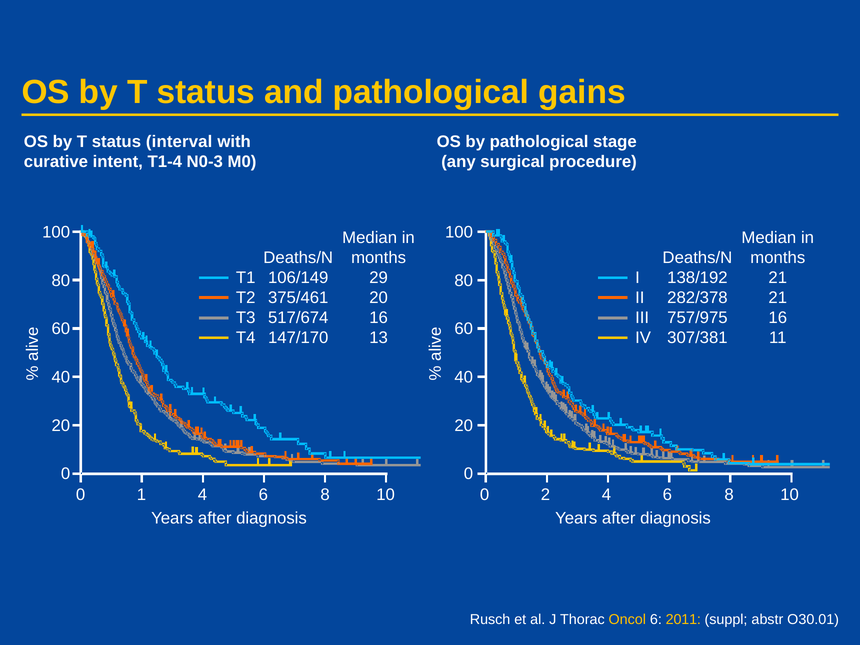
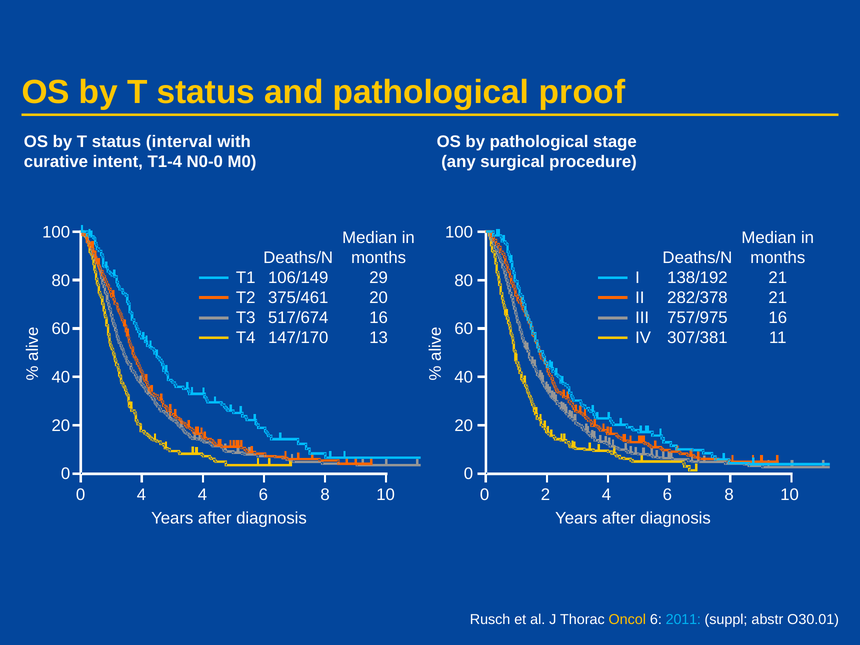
gains: gains -> proof (582, 92)
N0-3: N0-3 -> N0-0 (205, 162)
0 1: 1 -> 4 (141, 495)
2011 colour: yellow -> light blue (683, 619)
